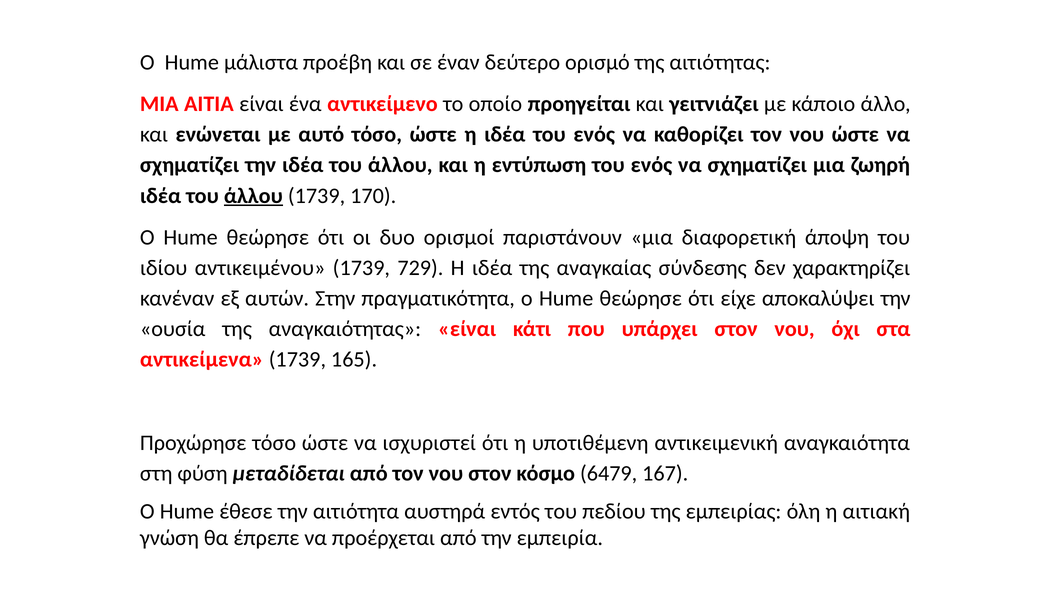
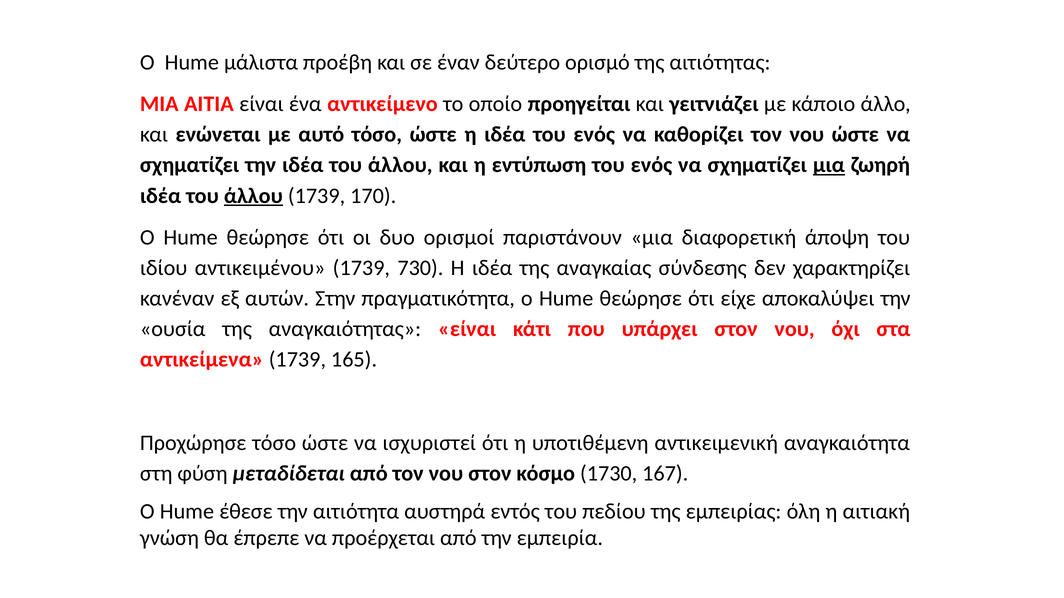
μια underline: none -> present (829, 165)
729: 729 -> 730 (420, 268)
6479: 6479 -> 1730 (609, 474)
